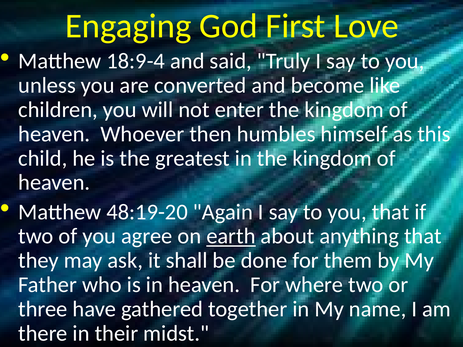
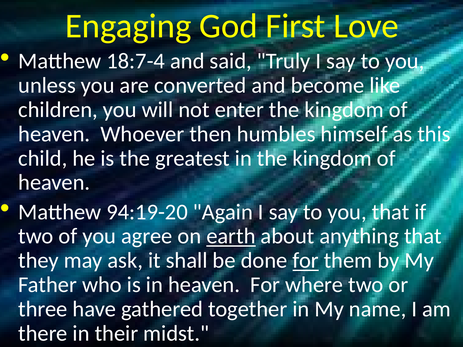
18:9-4: 18:9-4 -> 18:7-4 (136, 61)
48:19-20: 48:19-20 -> 94:19-20 (147, 212)
for underline: none -> present (306, 261)
